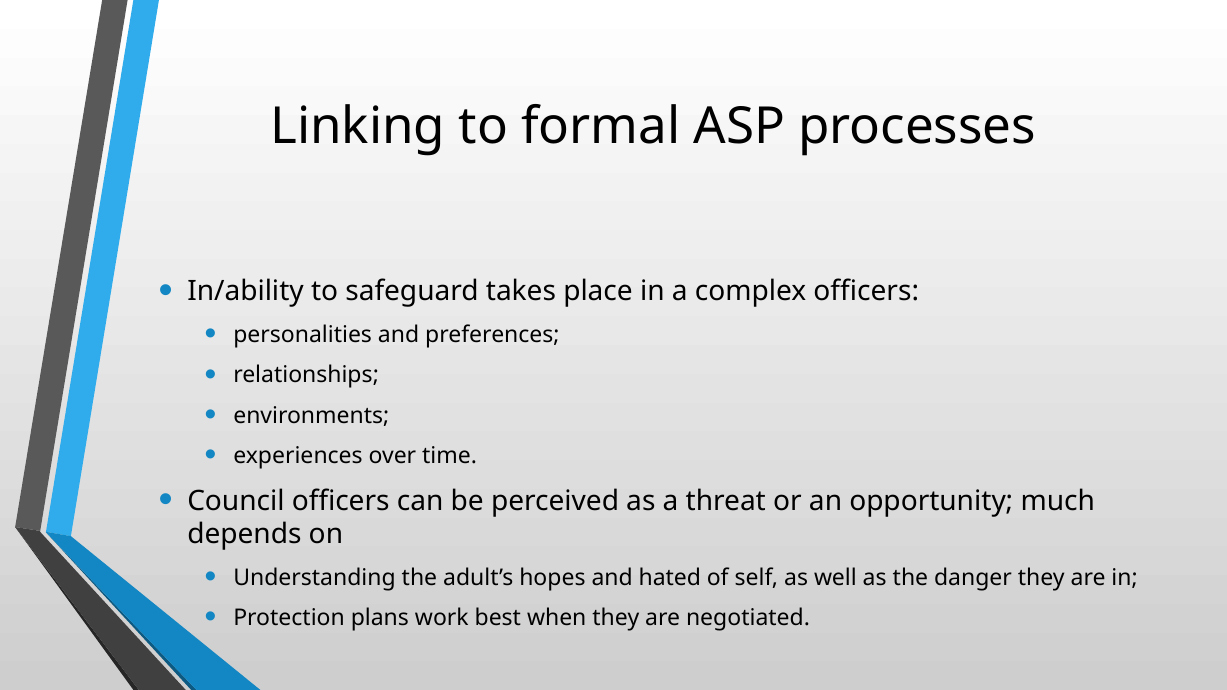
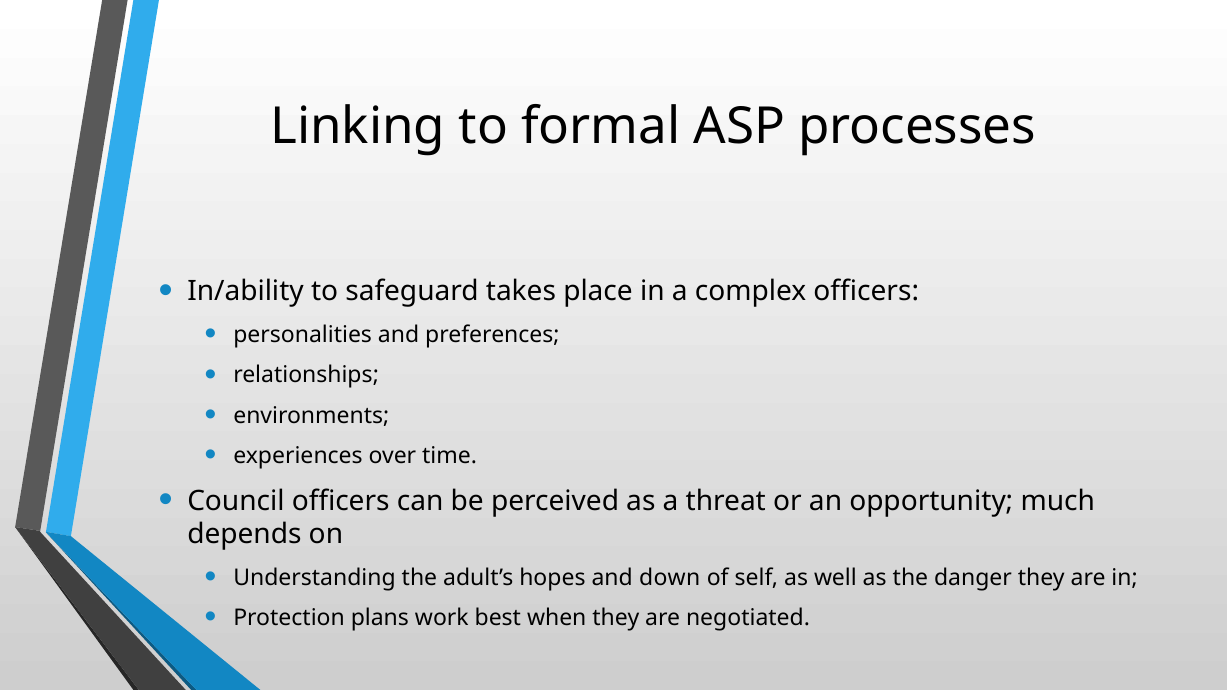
hated: hated -> down (670, 578)
